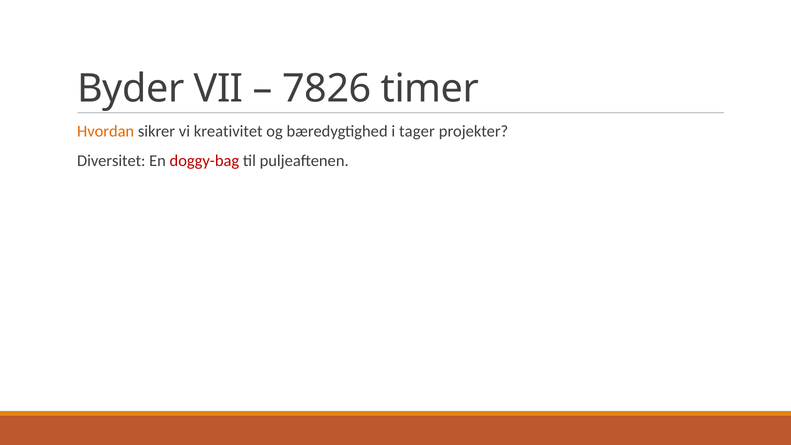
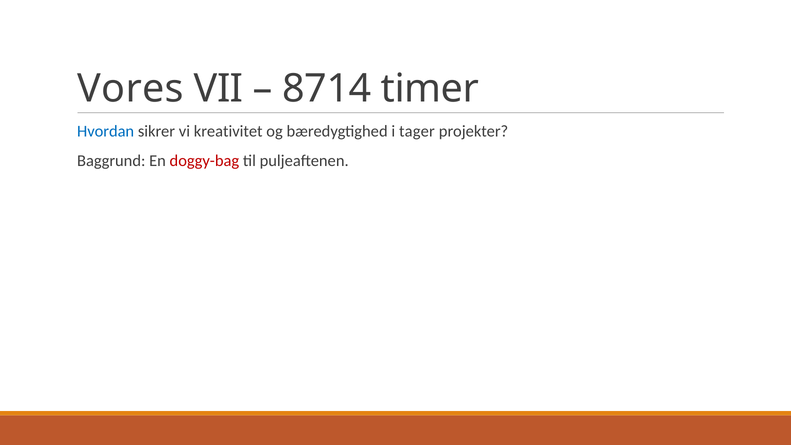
Byder: Byder -> Vores (131, 89)
7826: 7826 -> 8714 (327, 89)
Hvordan colour: orange -> blue (106, 132)
Diversitet: Diversitet -> Baggrund (111, 161)
